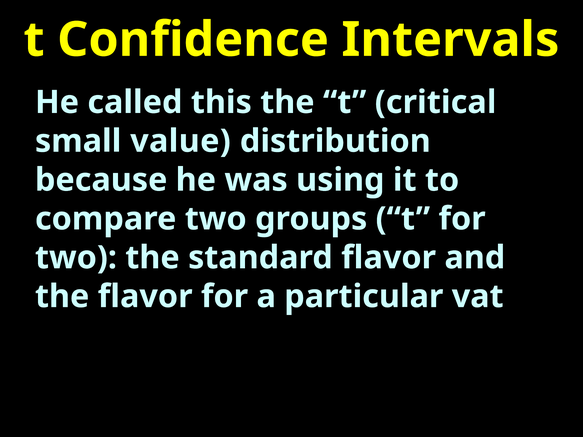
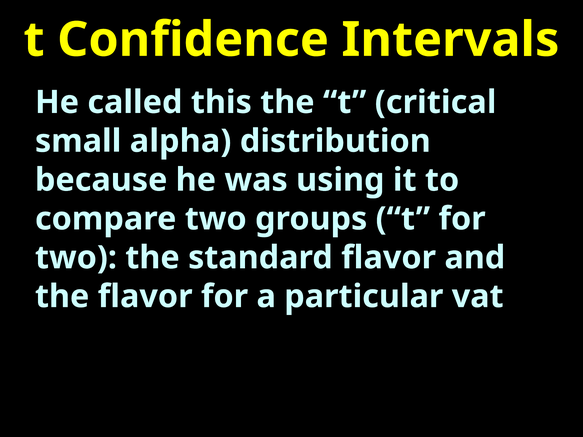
value: value -> alpha (181, 141)
